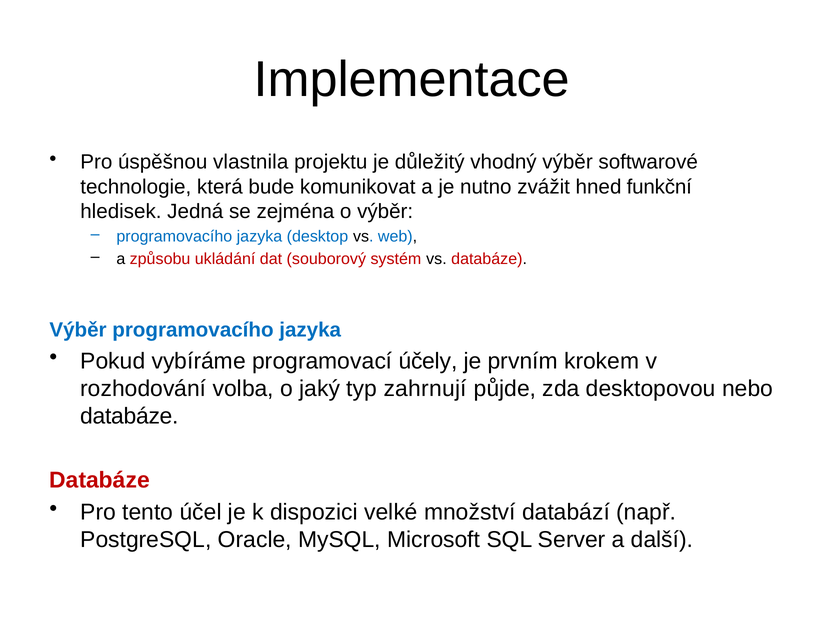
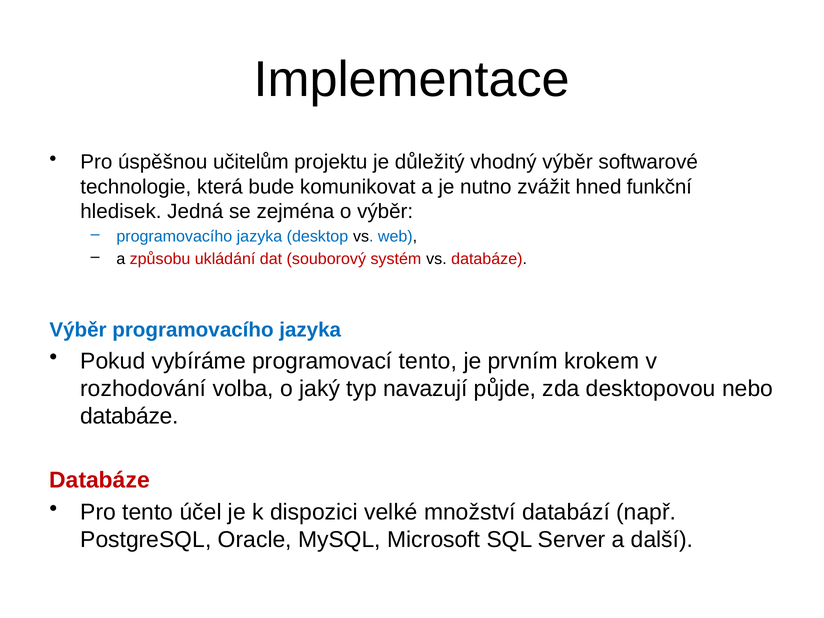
vlastnila: vlastnila -> učitelům (251, 162)
programovací účely: účely -> tento (428, 361)
zahrnují: zahrnují -> navazují (425, 389)
